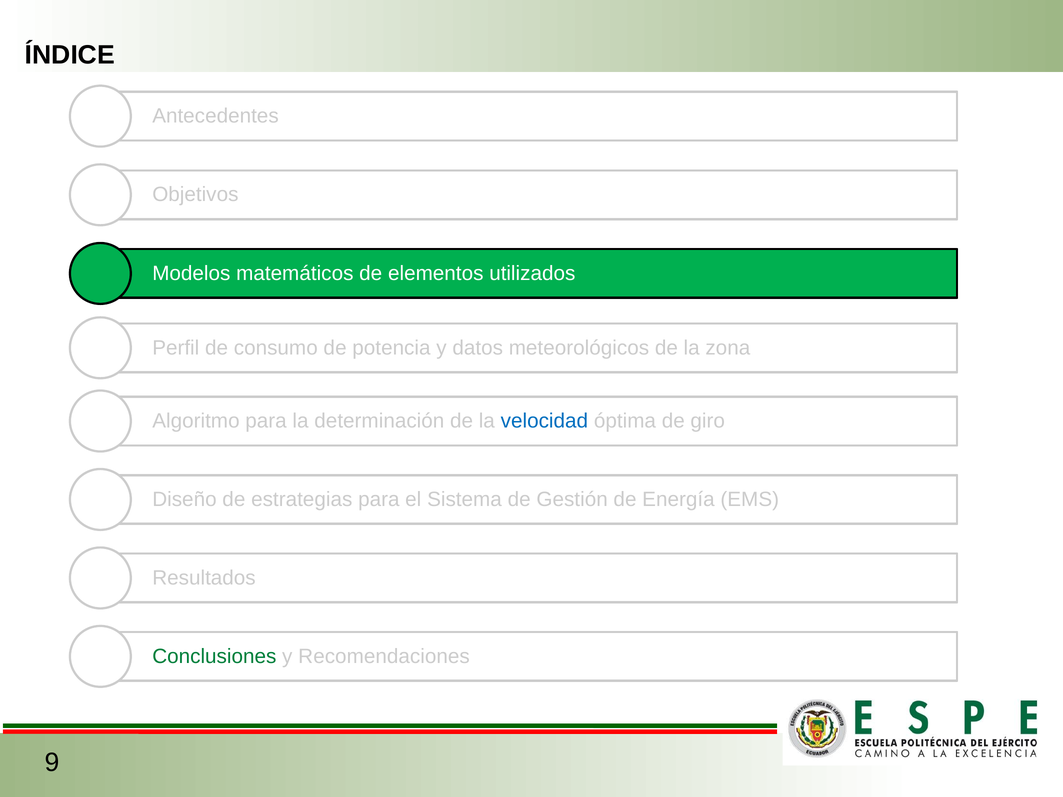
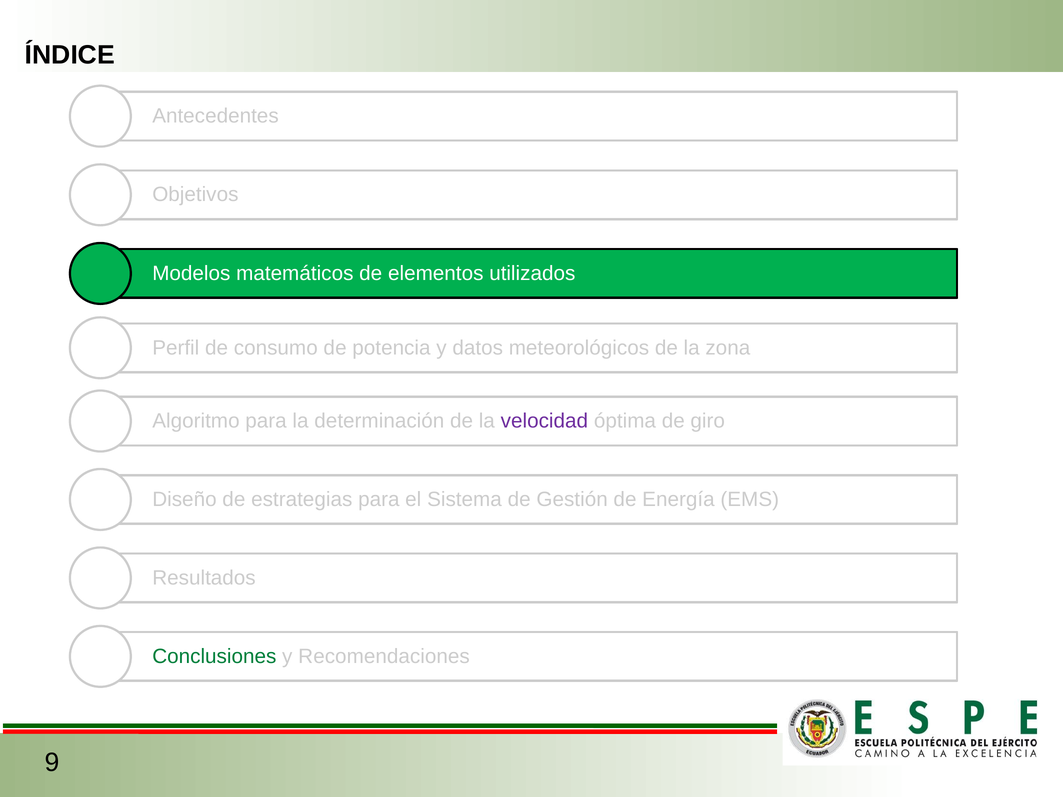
velocidad colour: blue -> purple (544, 421)
